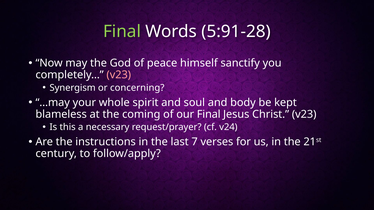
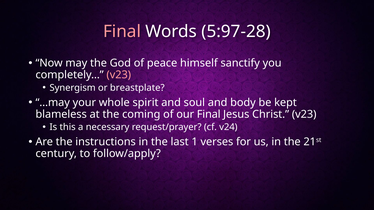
Final colour: light green -> pink (122, 31)
5:91-28: 5:91-28 -> 5:97-28 (236, 31)
concerning: concerning -> breastplate (137, 88)
7: 7 -> 1 (195, 142)
